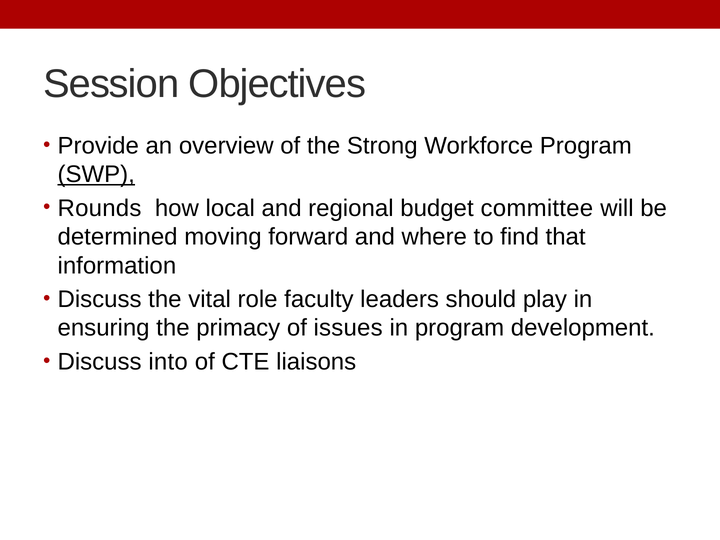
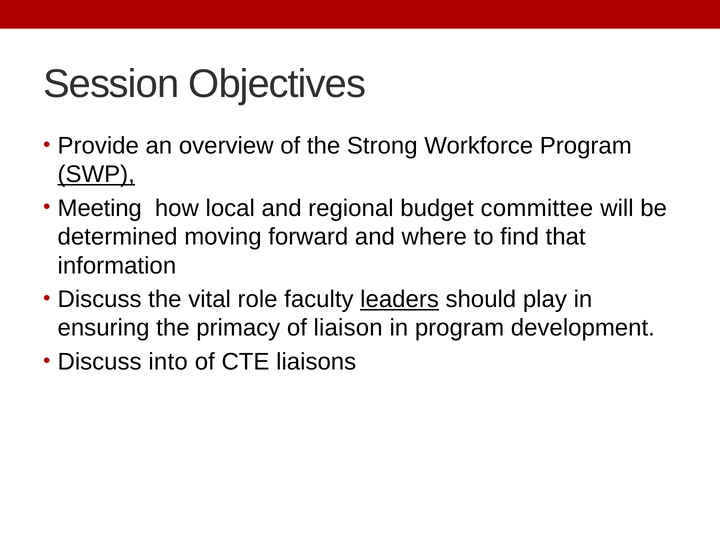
Rounds: Rounds -> Meeting (100, 208)
leaders underline: none -> present (400, 299)
issues: issues -> liaison (348, 328)
